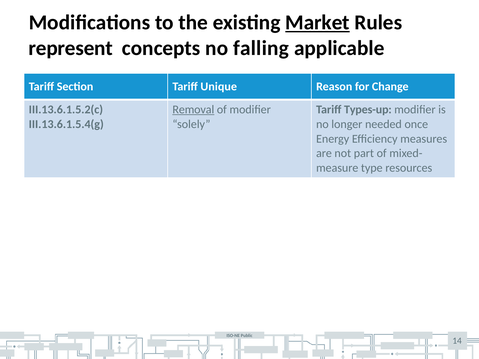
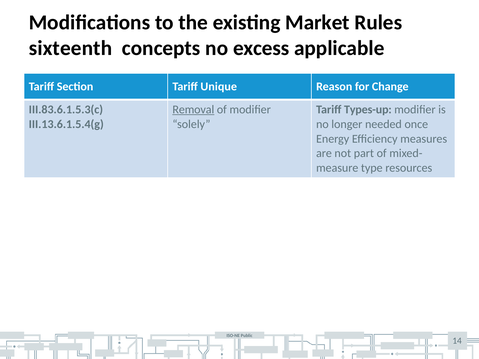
Market underline: present -> none (317, 23)
represent: represent -> sixteenth (70, 48)
falling: falling -> excess (261, 48)
III.13.6.1.5.2(c: III.13.6.1.5.2(c -> III.83.6.1.5.3(c (66, 110)
